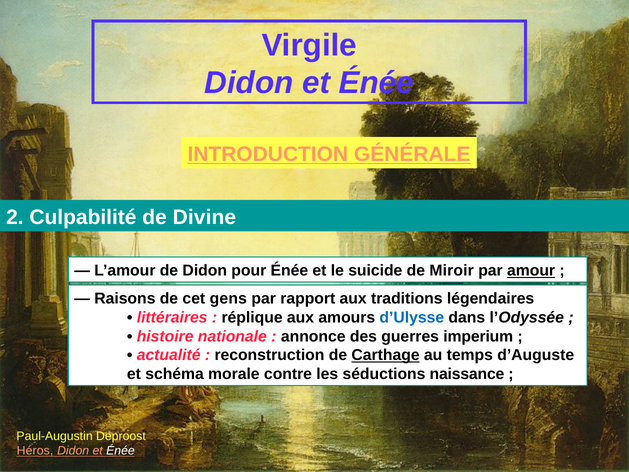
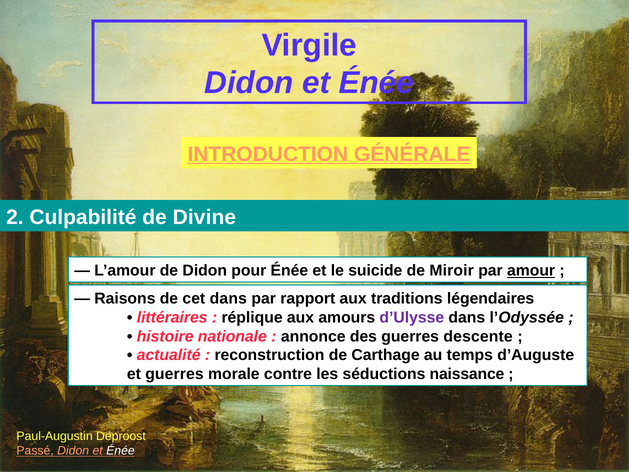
cet gens: gens -> dans (228, 298)
d’Ulysse colour: blue -> purple (412, 317)
imperium: imperium -> descente (478, 336)
Carthage underline: present -> none (386, 355)
et schéma: schéma -> guerres (174, 374)
Héros: Héros -> Passé (35, 451)
